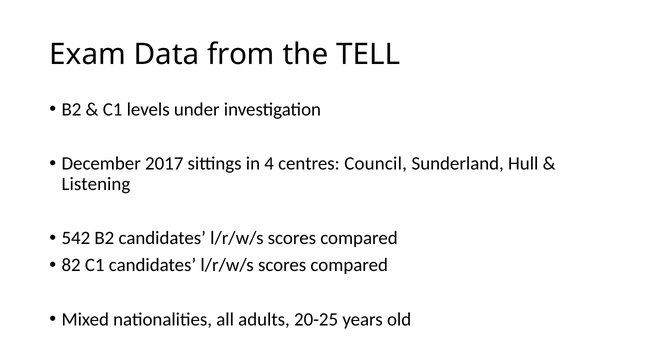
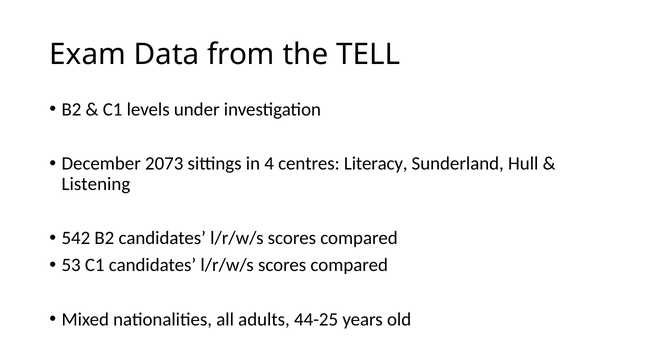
2017: 2017 -> 2073 (164, 164)
Council: Council -> Literacy (376, 164)
82: 82 -> 53 (71, 266)
20-25: 20-25 -> 44-25 (316, 320)
